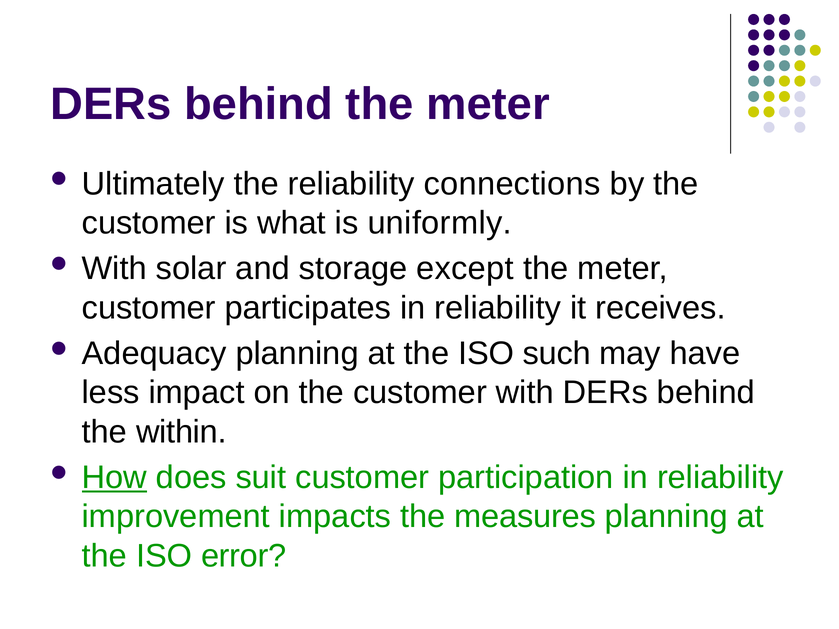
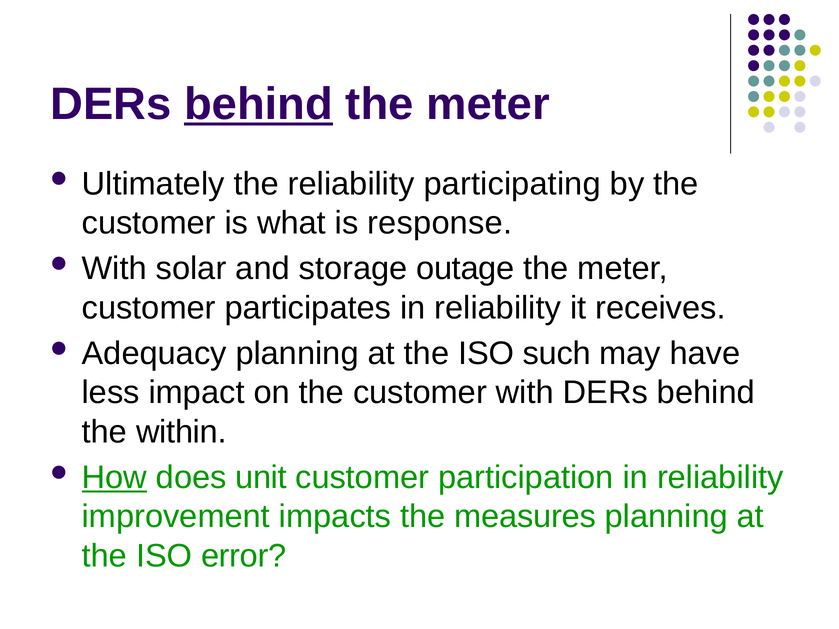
behind underline: none -> present (258, 105)
connections: connections -> participating (512, 184)
uniformly: uniformly -> response (440, 223)
except: except -> outage (465, 269)
suit: suit -> unit (261, 478)
